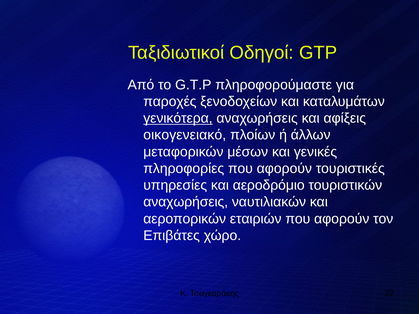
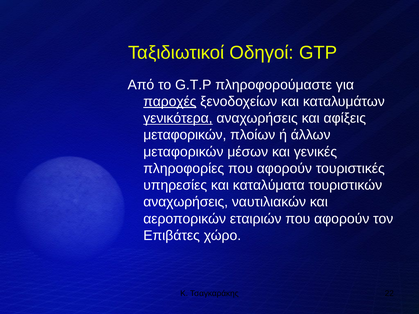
παροχές underline: none -> present (170, 102)
οικογενειακό: οικογενειακό -> μεταφορικών (185, 135)
αεροδρόμιο: αεροδρόμιο -> καταλύματα (269, 185)
